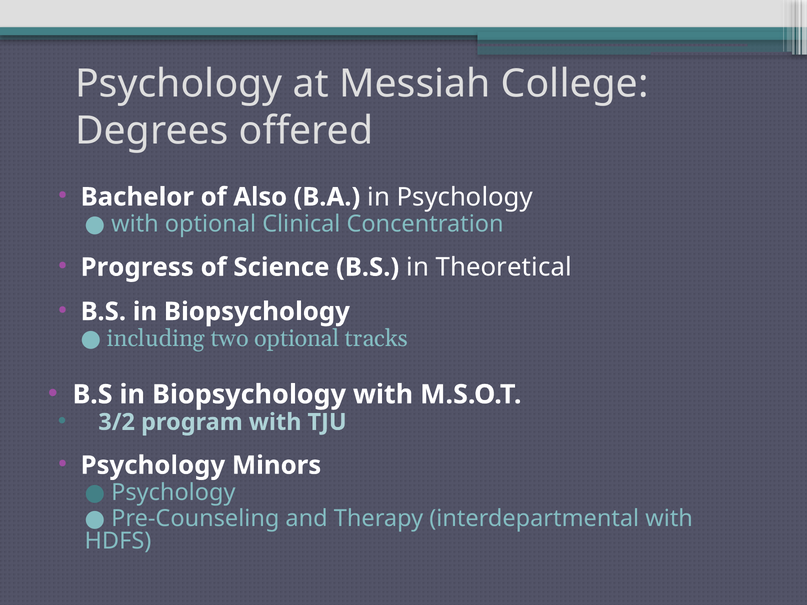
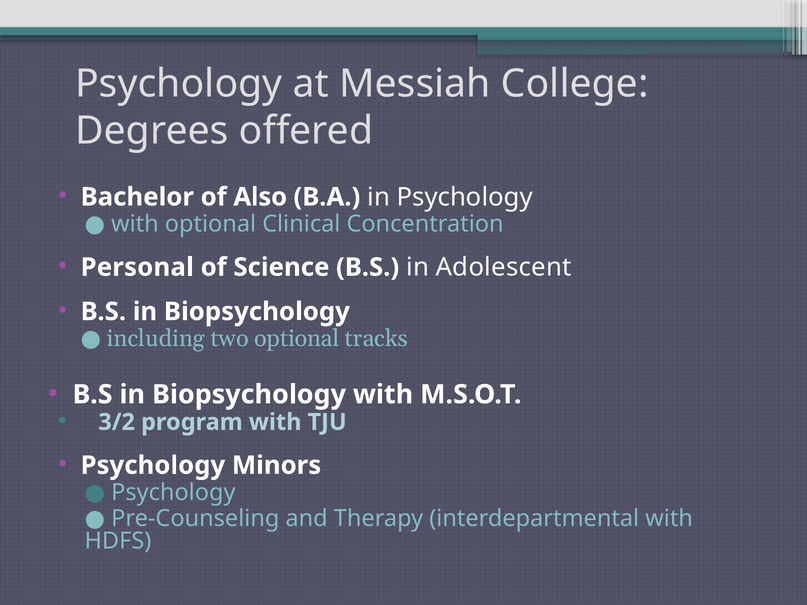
Progress: Progress -> Personal (137, 267)
Theoretical: Theoretical -> Adolescent (504, 267)
